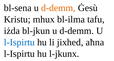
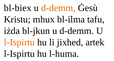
bl-sena: bl-sena -> bl-biex (18, 8)
l-Ispirtu colour: blue -> orange (19, 43)
aħna: aħna -> artek (95, 43)
l-jkunx: l-jkunx -> l-huma (64, 54)
